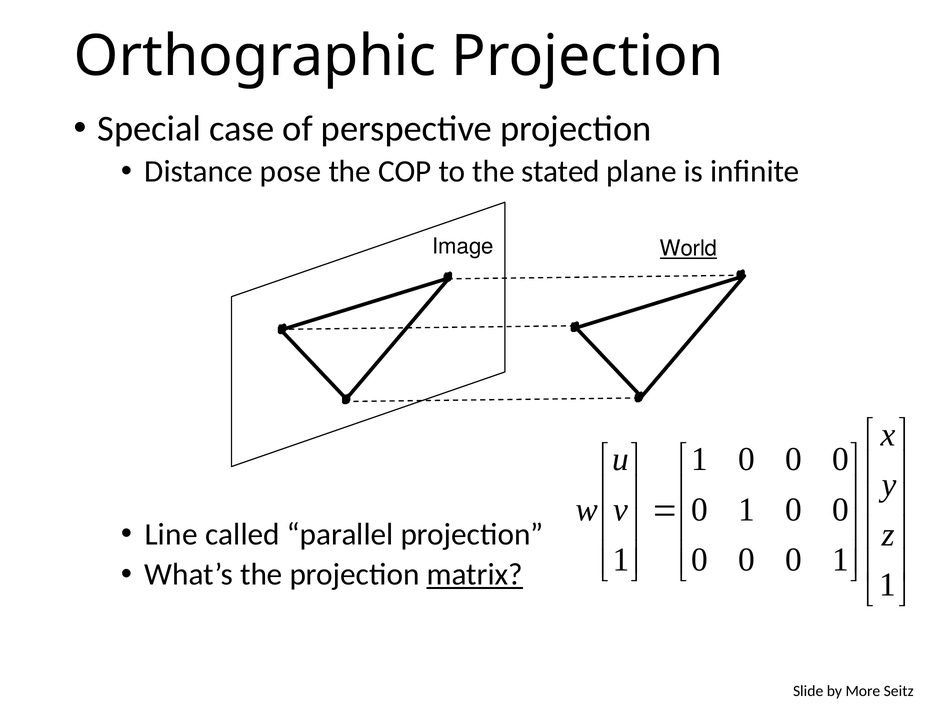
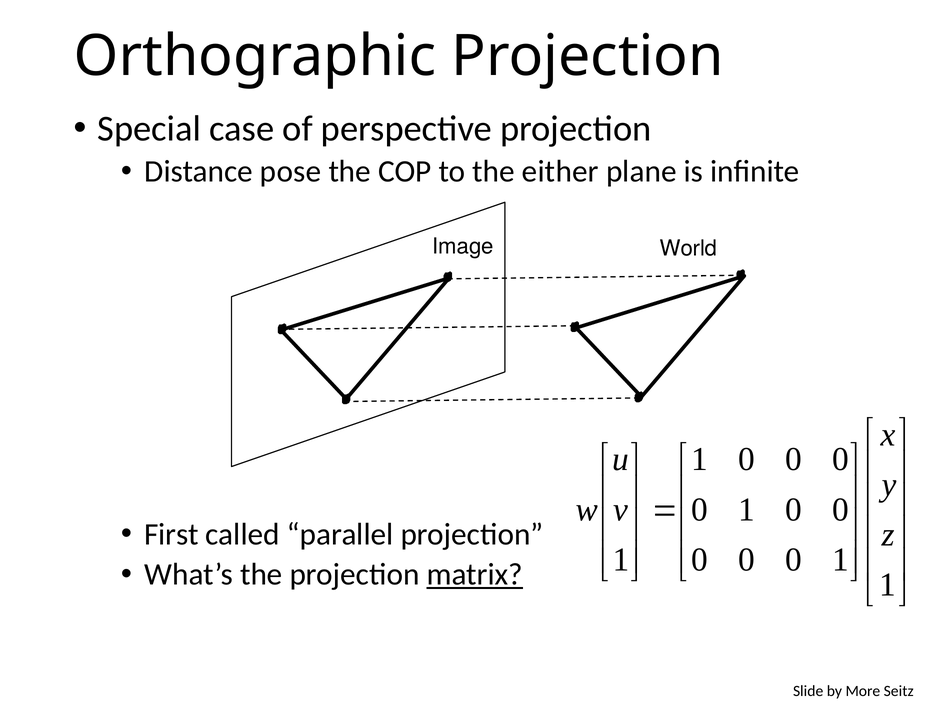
stated: stated -> either (560, 172)
World underline: present -> none (689, 249)
Line: Line -> First (171, 534)
